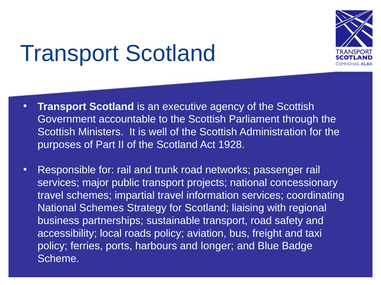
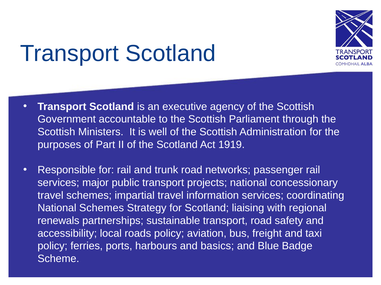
1928: 1928 -> 1919 (232, 145)
business: business -> renewals (58, 221)
longer: longer -> basics (217, 247)
